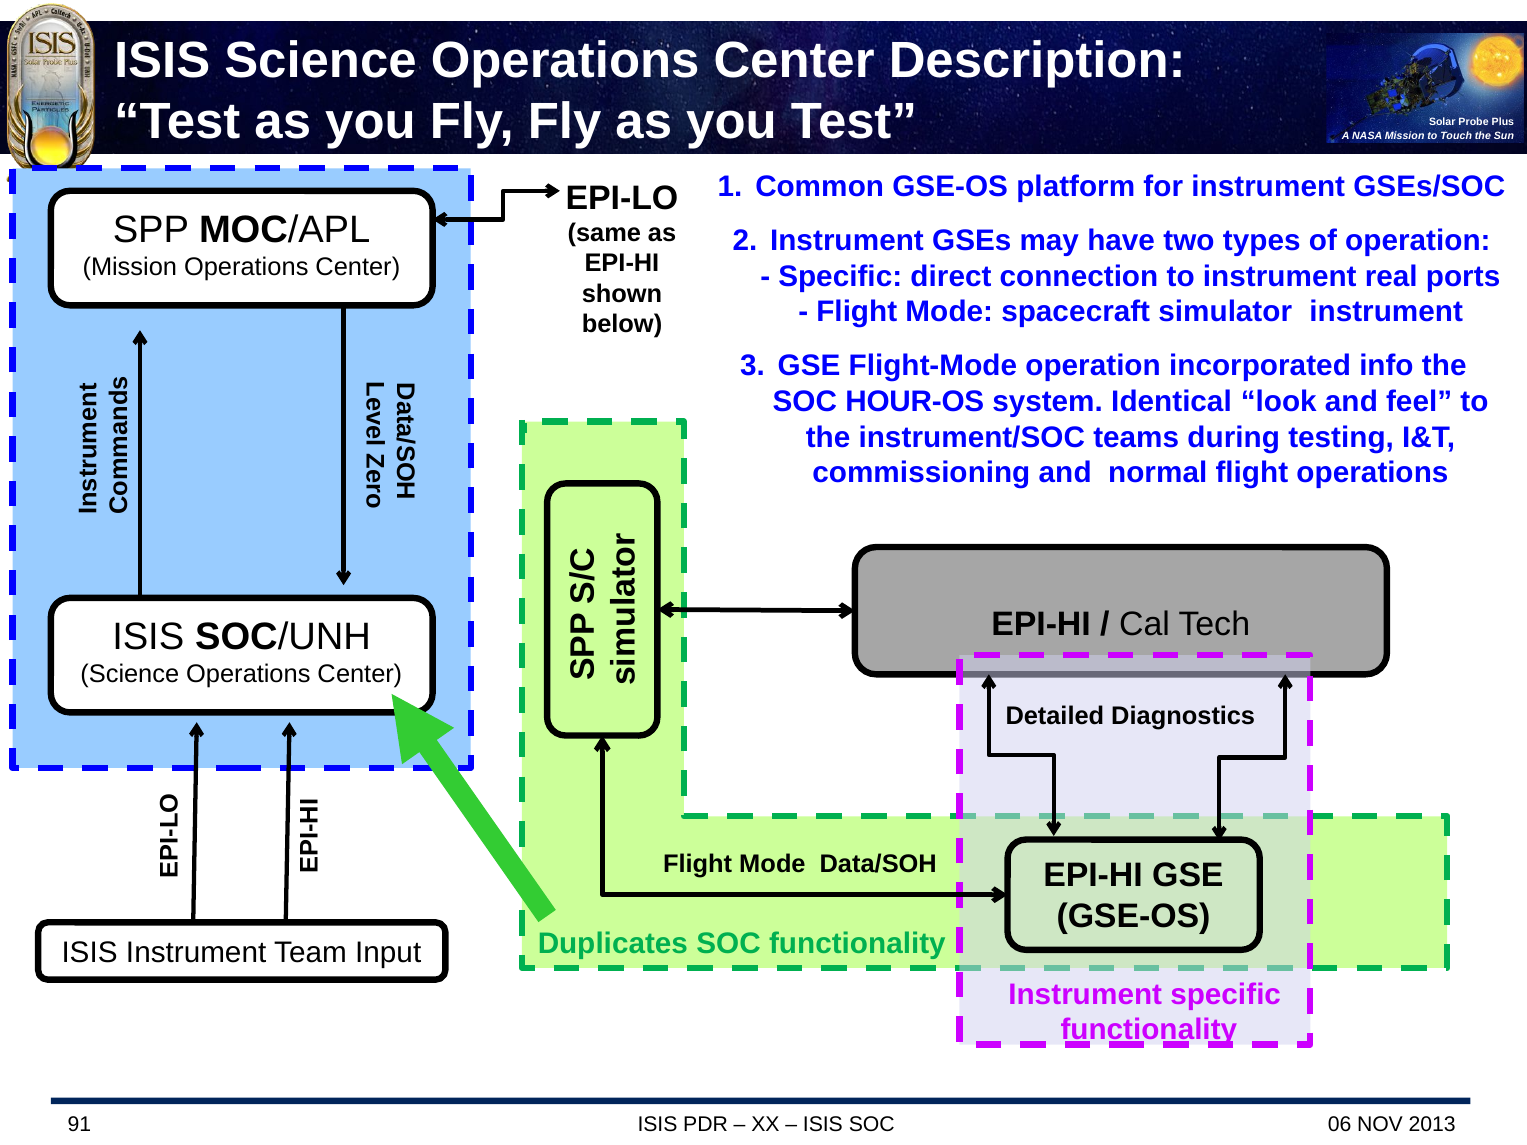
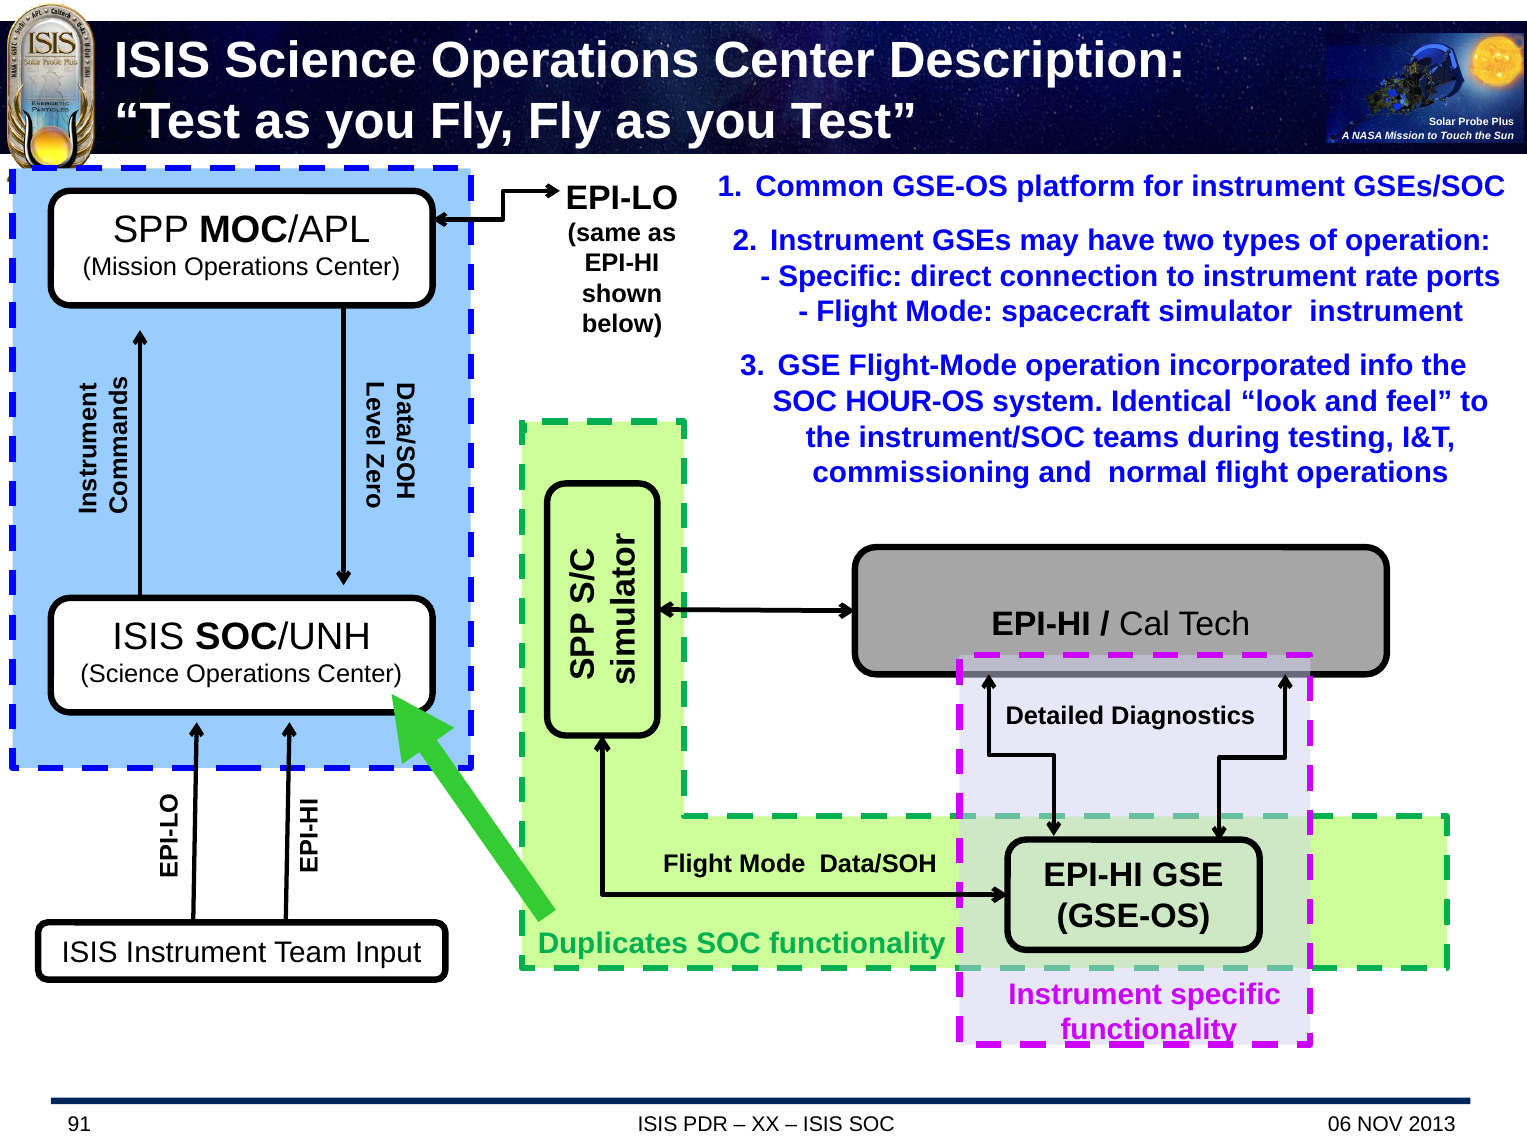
real: real -> rate (1391, 276)
